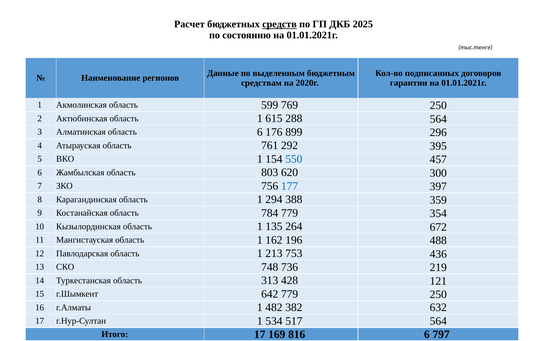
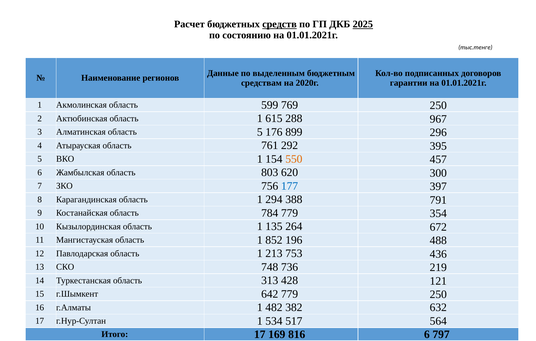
2025 underline: none -> present (363, 24)
288 564: 564 -> 967 (438, 119)
область 6: 6 -> 5 (260, 132)
550 colour: blue -> orange (294, 159)
359: 359 -> 791 (438, 200)
162: 162 -> 852 (274, 240)
